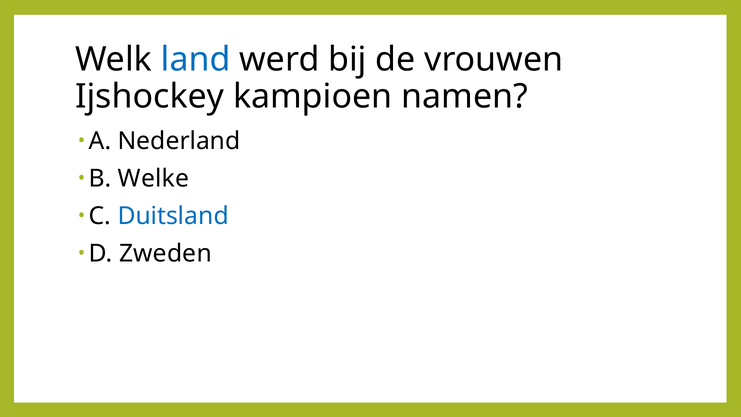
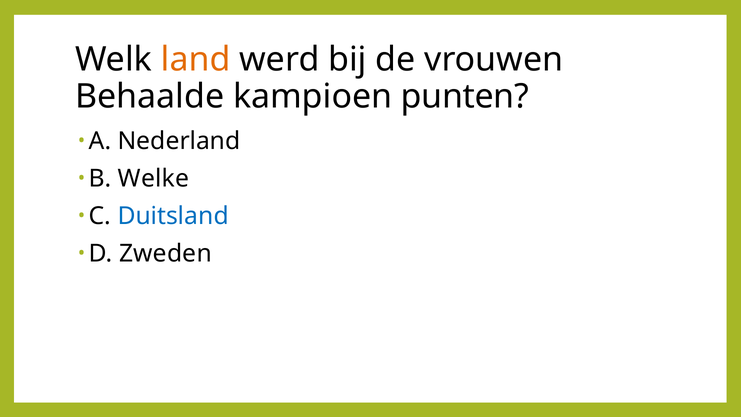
land colour: blue -> orange (196, 60)
Ijshockey: Ijshockey -> Behaalde (150, 96)
namen: namen -> punten (465, 96)
